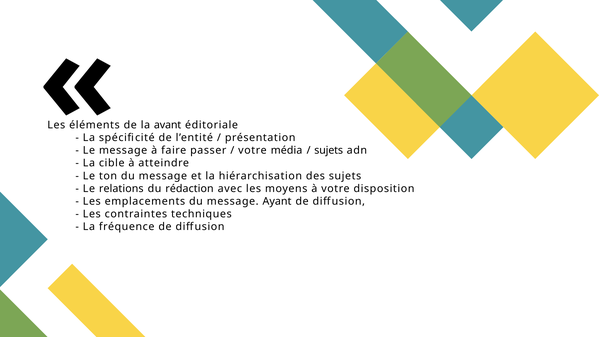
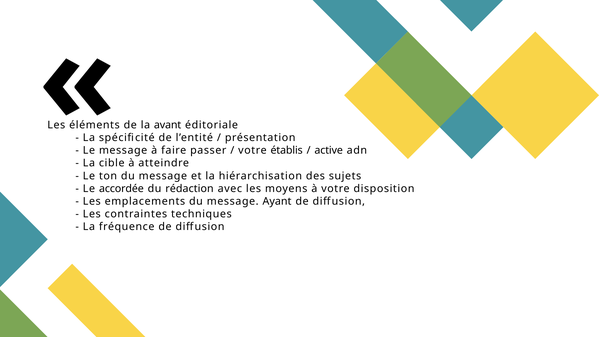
média: média -> établis (287, 150)
sujets: sujets -> active (329, 150)
relations: relations -> accordée (121, 189)
